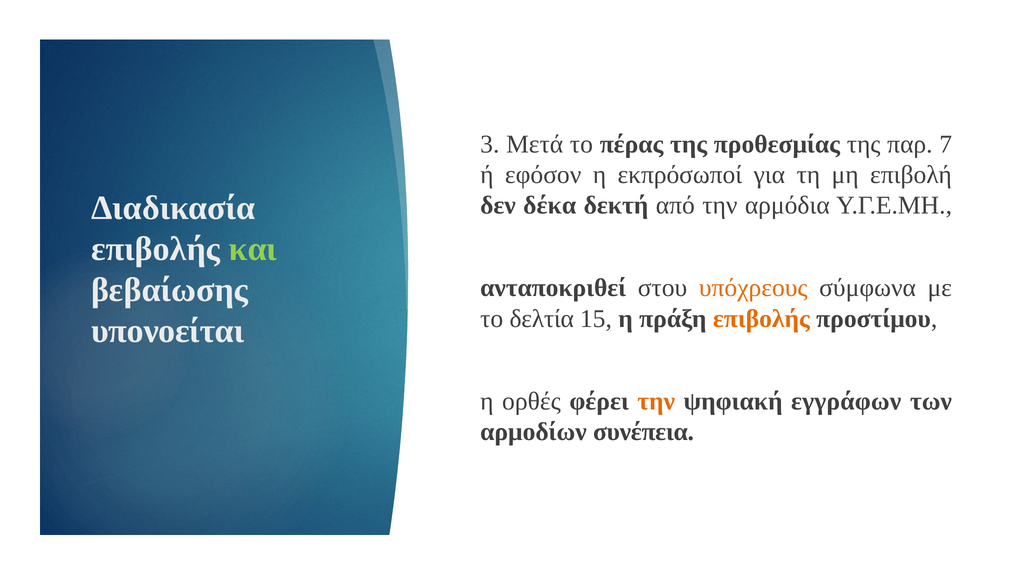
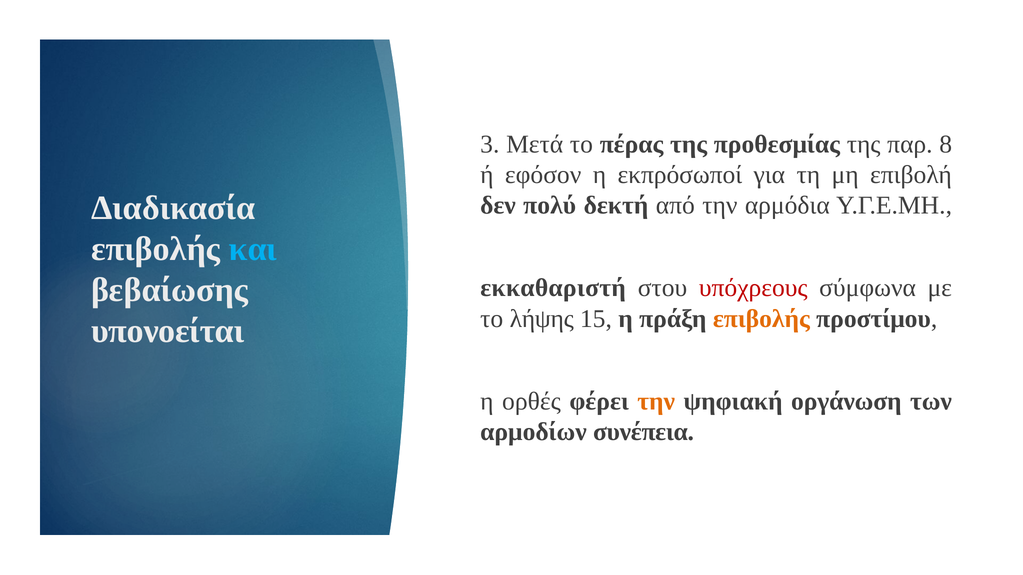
7: 7 -> 8 (946, 144)
δέκα: δέκα -> πολύ (550, 206)
και colour: light green -> light blue (253, 249)
ανταποκριθεί: ανταποκριθεί -> εκκαθαριστή (553, 288)
υπόχρεους colour: orange -> red (753, 288)
δελτία: δελτία -> λήψης (542, 319)
εγγράφων: εγγράφων -> οργάνωση (846, 402)
